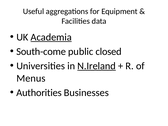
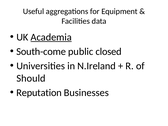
N.Ireland underline: present -> none (97, 66)
Menus: Menus -> Should (31, 78)
Authorities: Authorities -> Reputation (39, 93)
